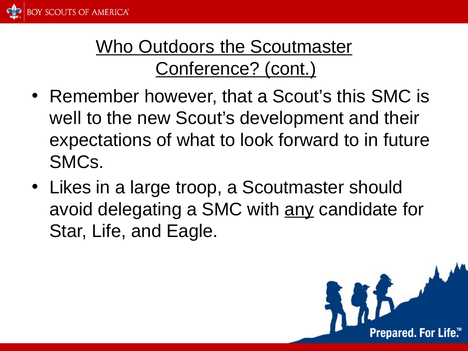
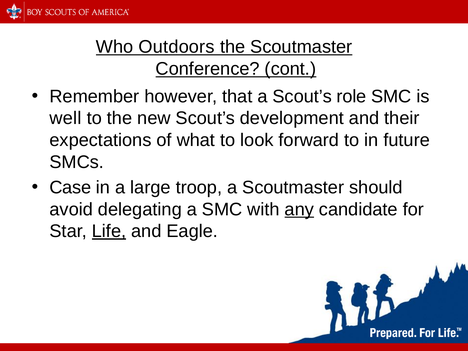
this: this -> role (352, 96)
Likes: Likes -> Case (70, 187)
Life underline: none -> present (109, 231)
